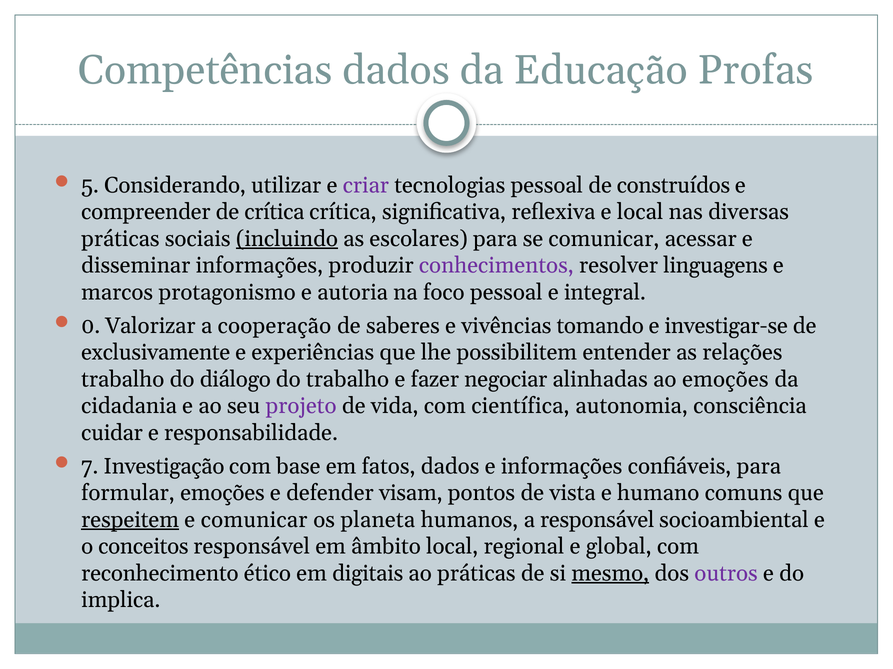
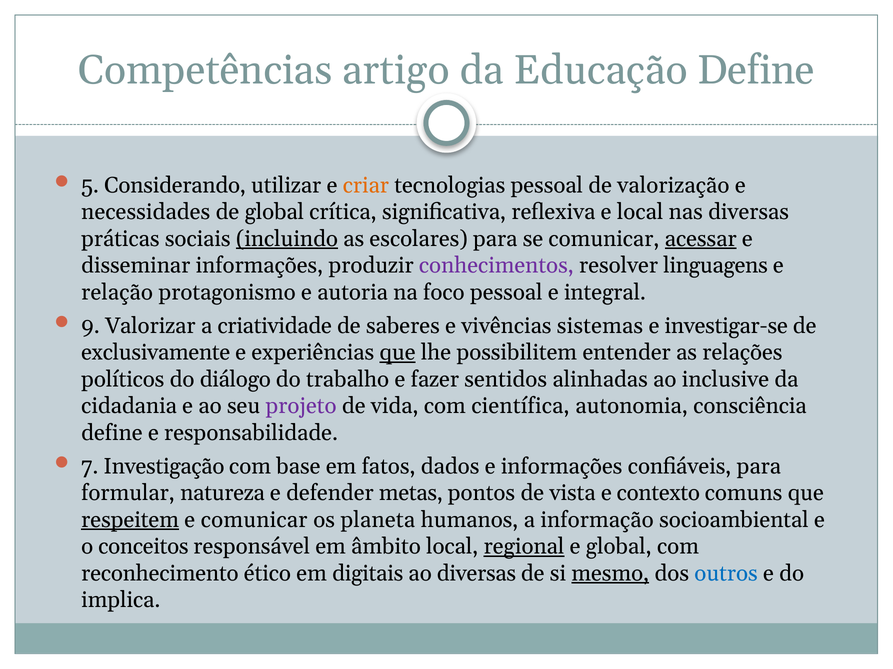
Competências dados: dados -> artigo (396, 70)
Educação Profas: Profas -> Define (756, 70)
criar colour: purple -> orange (366, 185)
construídos: construídos -> valorização (673, 185)
compreender: compreender -> necessidades (146, 212)
de crítica: crítica -> global (274, 212)
acessar underline: none -> present (701, 239)
marcos: marcos -> relação (117, 293)
0: 0 -> 9 (91, 326)
cooperação: cooperação -> criatividade (275, 326)
tomando: tomando -> sistemas (600, 326)
que underline: none -> present (398, 353)
trabalho: trabalho -> políticos (123, 380)
negociar: negociar -> sentidos (506, 380)
ao emoções: emoções -> inclusive (725, 380)
cuidar: cuidar -> define (112, 433)
formular emoções: emoções -> natureza (223, 494)
visam: visam -> metas (411, 494)
humano: humano -> contexto (658, 494)
a responsável: responsável -> informação (597, 520)
regional underline: none -> present (524, 547)
ao práticas: práticas -> diversas (476, 574)
outros colour: purple -> blue (726, 574)
